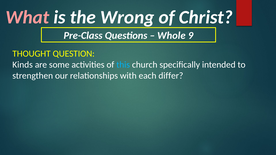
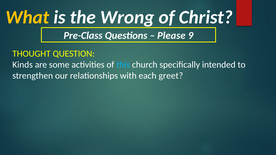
What colour: pink -> yellow (27, 17)
Whole: Whole -> Please (171, 36)
differ: differ -> greet (171, 76)
